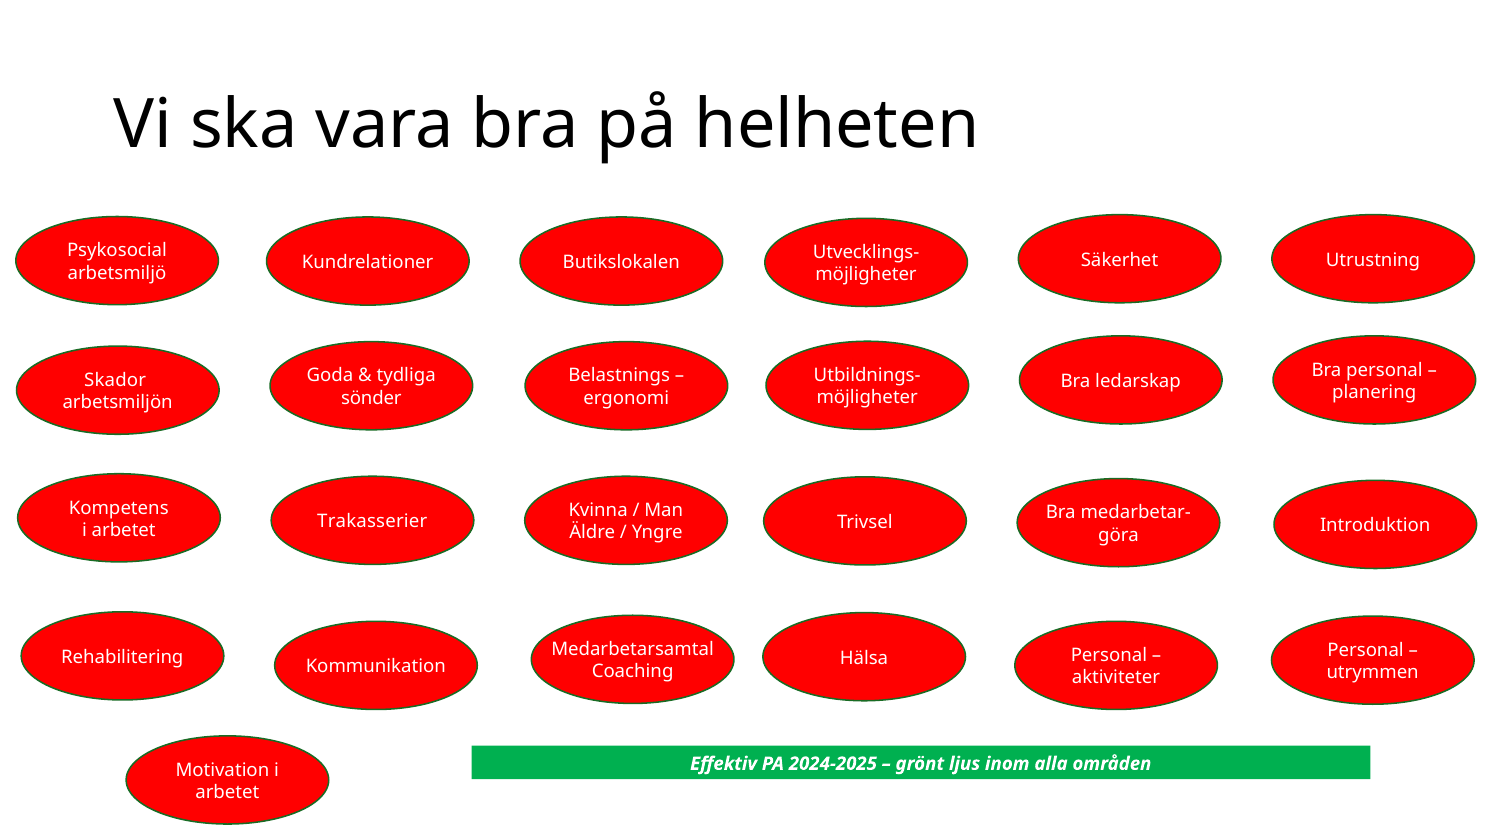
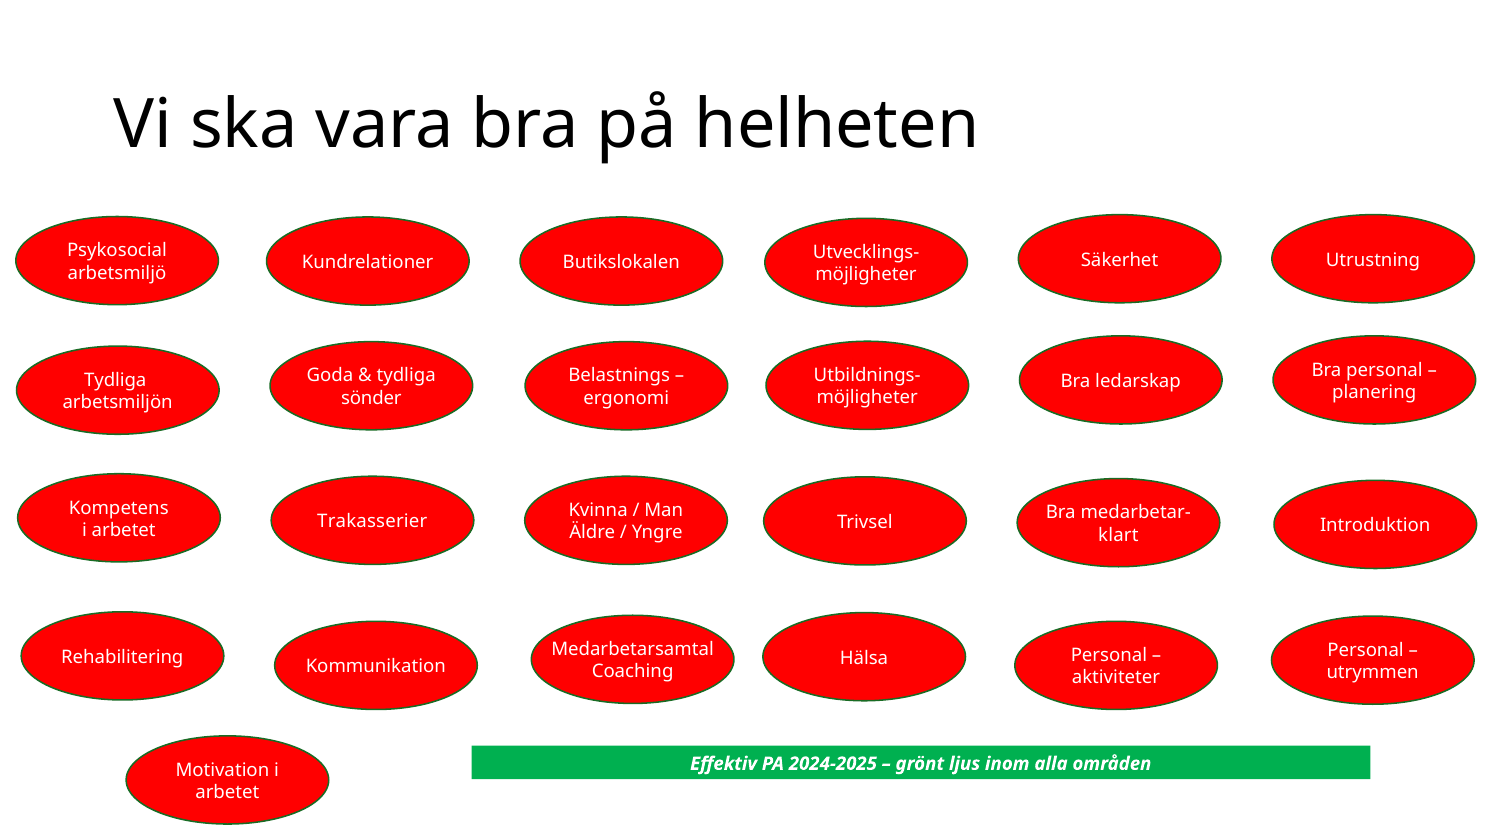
Skador: Skador -> Tydliga (115, 380)
göra: göra -> klart (1118, 535)
